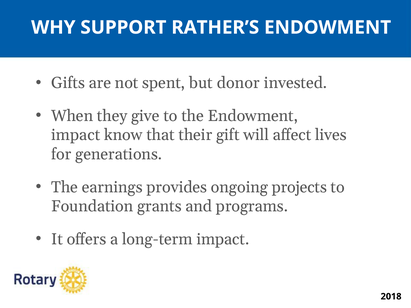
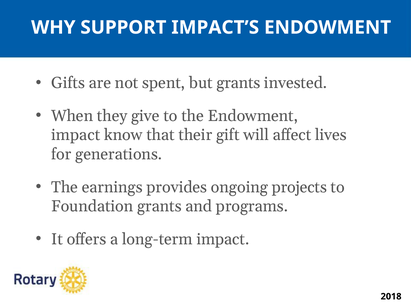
RATHER’S: RATHER’S -> IMPACT’S (215, 27)
but donor: donor -> grants (238, 83)
